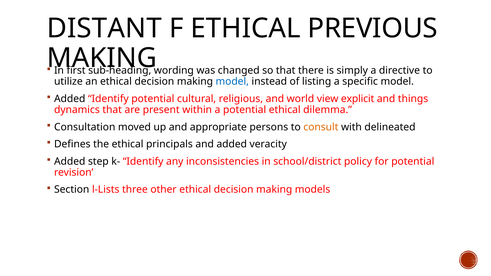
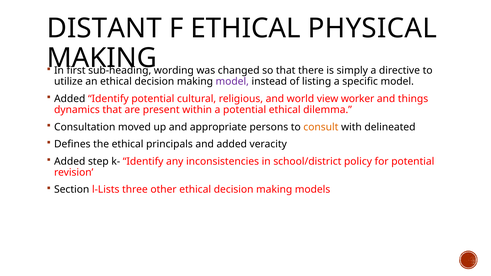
PREVIOUS: PREVIOUS -> PHYSICAL (372, 28)
model colour: blue -> purple (232, 82)
explicit: explicit -> worker (358, 99)
